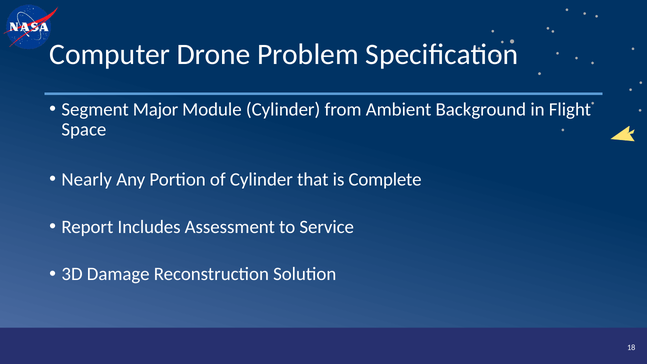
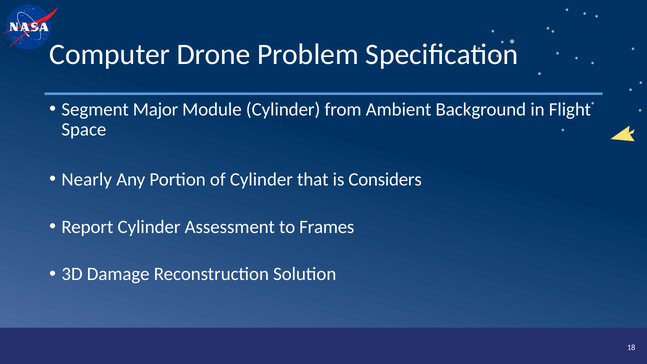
Complete: Complete -> Considers (385, 179)
Report Includes: Includes -> Cylinder (149, 227)
Service: Service -> Frames (327, 227)
